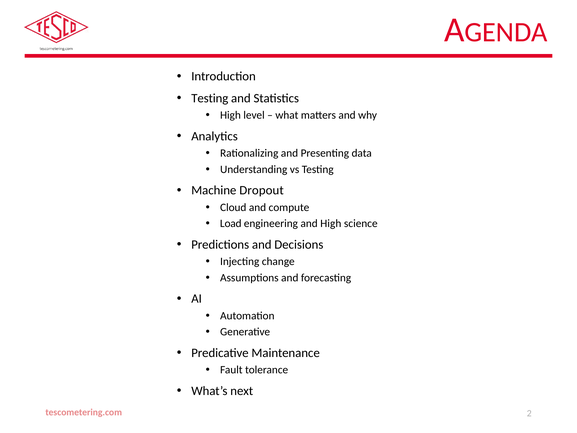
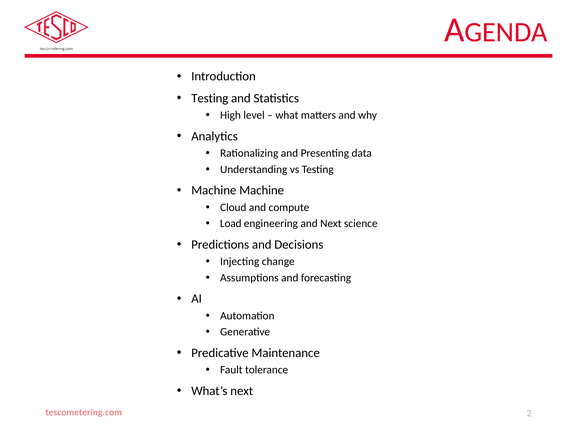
Machine Dropout: Dropout -> Machine (262, 190)
and High: High -> Next (331, 223)
